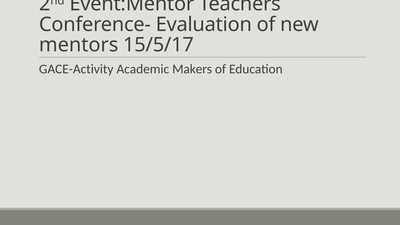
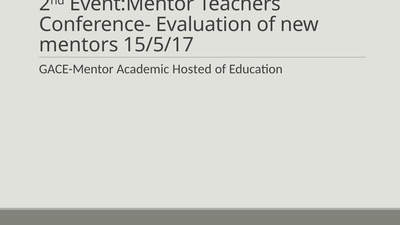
GACE-Activity: GACE-Activity -> GACE-Mentor (76, 69)
Makers: Makers -> Hosted (192, 69)
